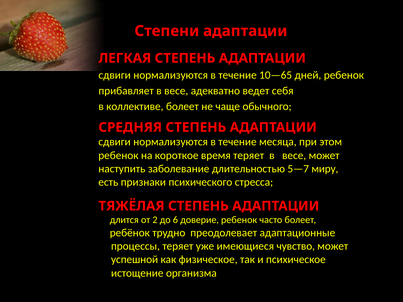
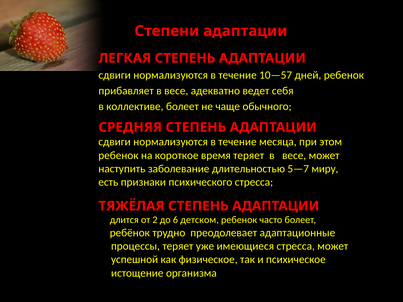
10—65: 10—65 -> 10—57 (276, 75)
доверие: доверие -> детском (200, 220)
имеющиеся чувство: чувство -> стресса (296, 246)
